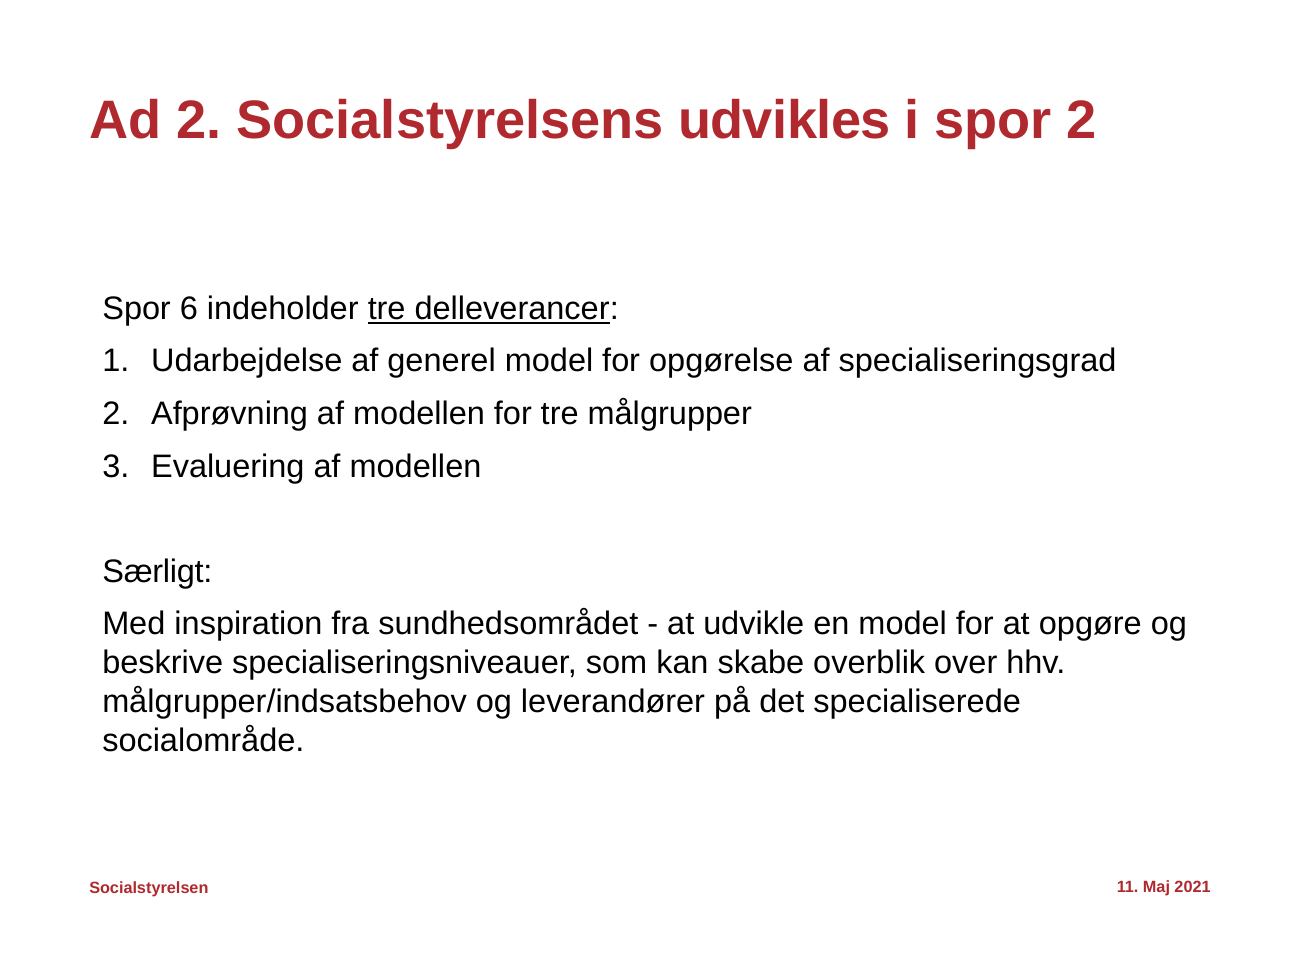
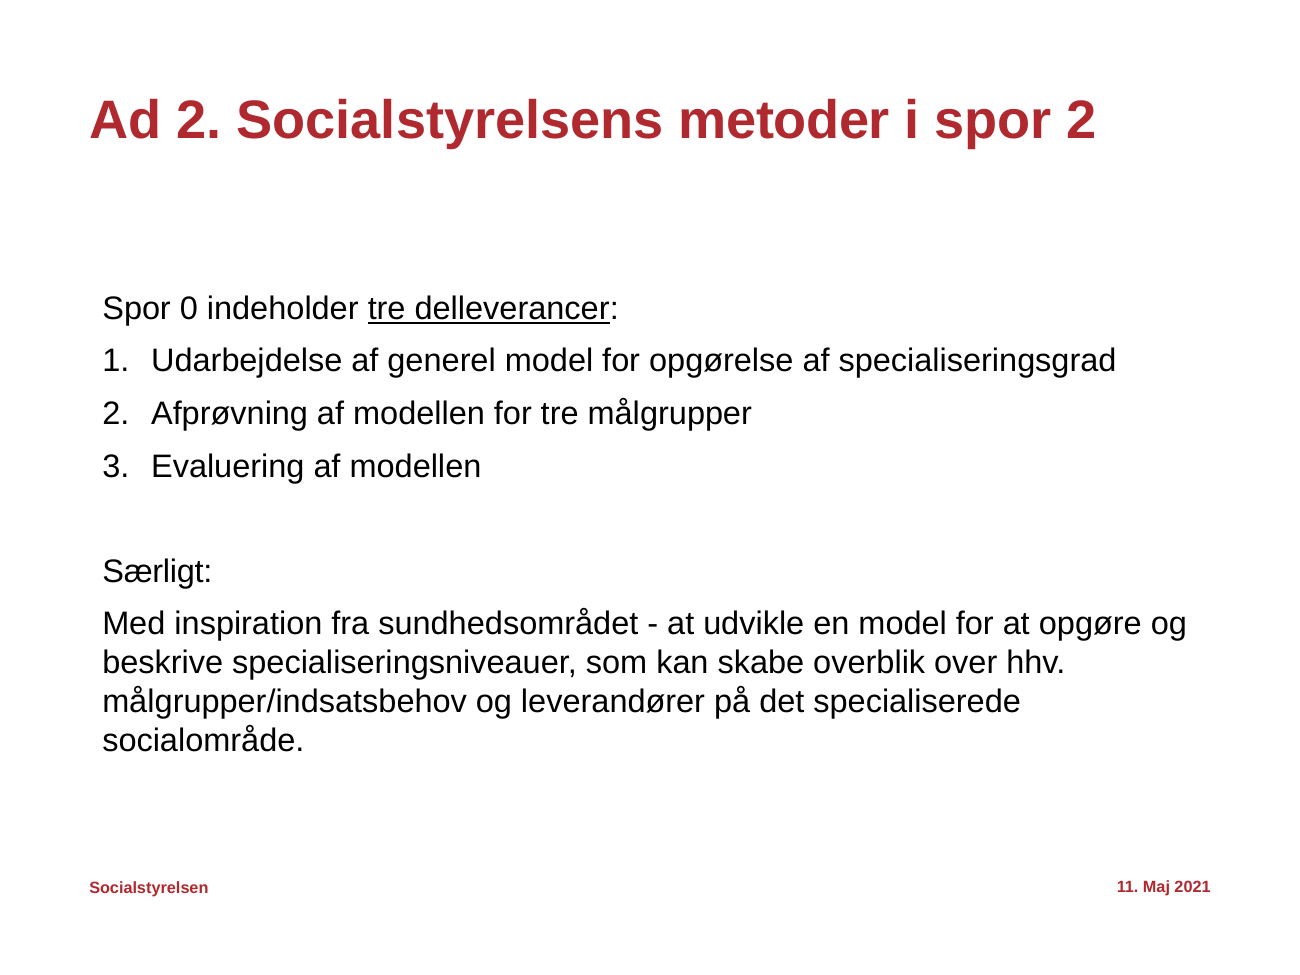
udvikles: udvikles -> metoder (784, 121)
6: 6 -> 0 (189, 309)
